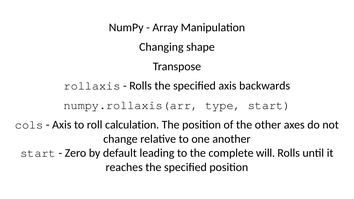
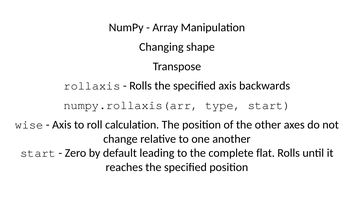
cols: cols -> wise (29, 125)
will: will -> flat (265, 153)
